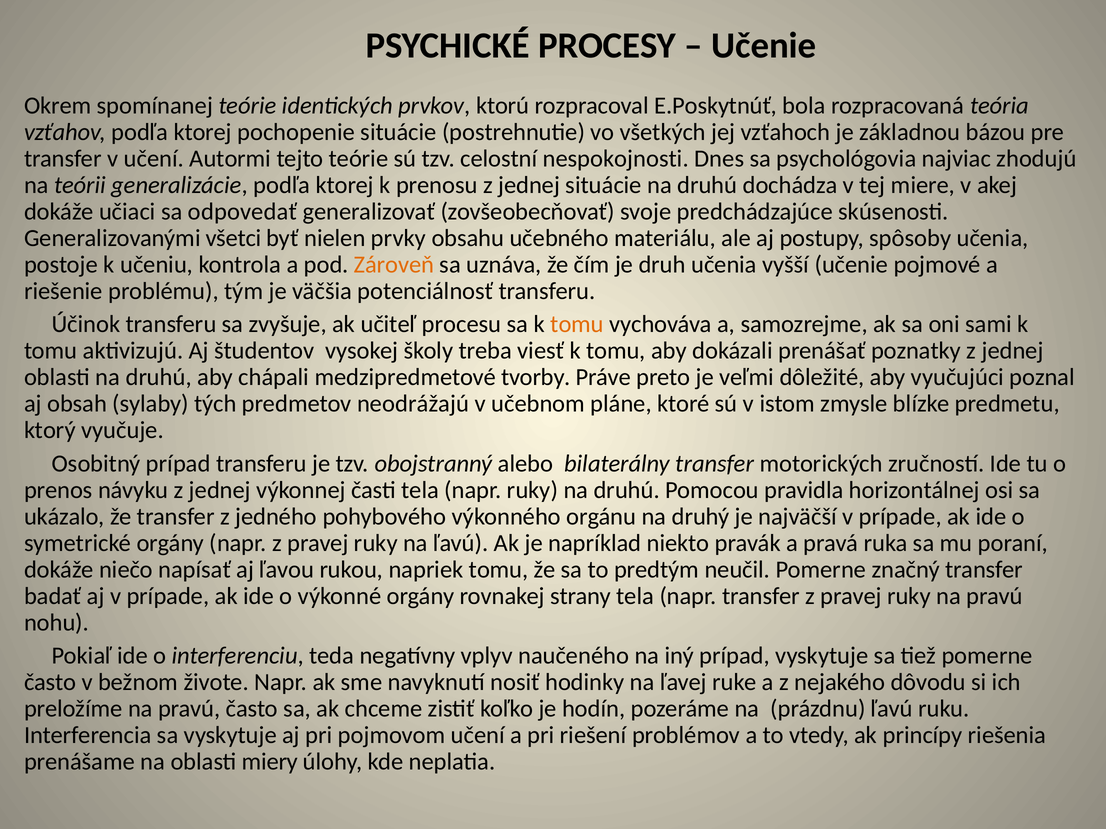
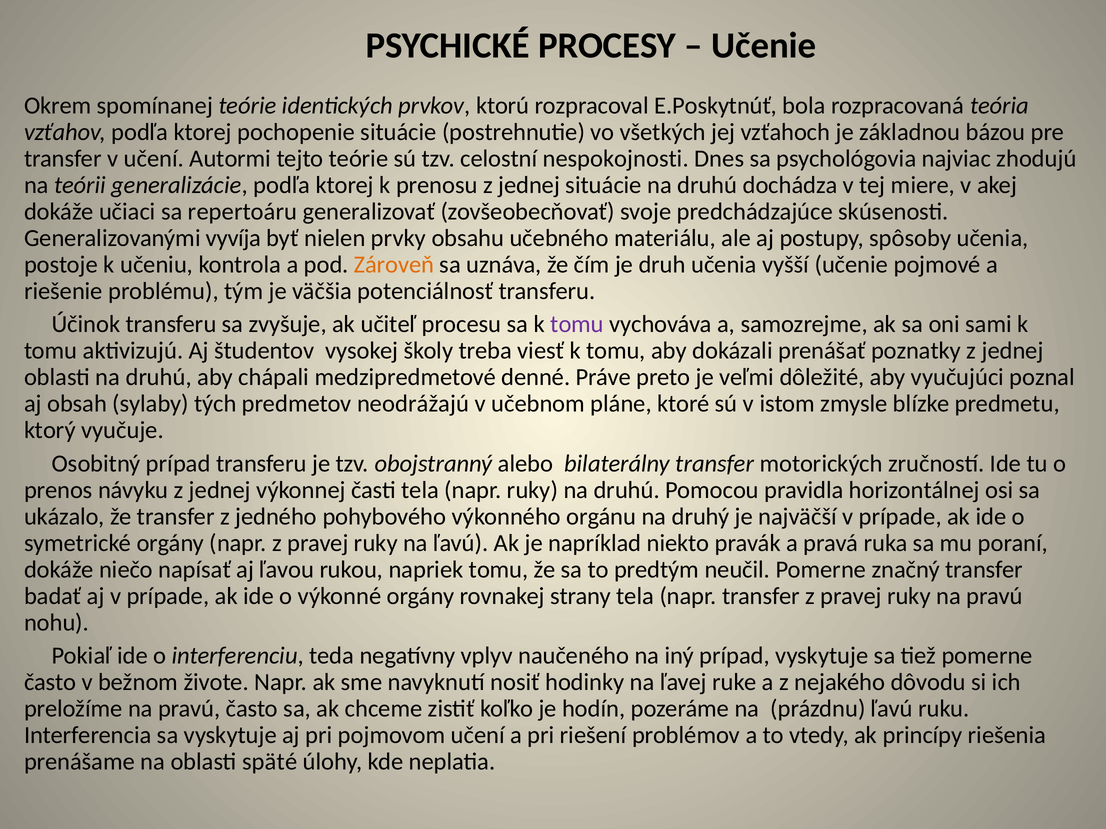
odpovedať: odpovedať -> repertoáru (243, 212)
všetci: všetci -> vyvíja (234, 238)
tomu colour: orange -> purple (577, 325)
tvorby: tvorby -> denné (536, 378)
miery: miery -> späté (270, 762)
